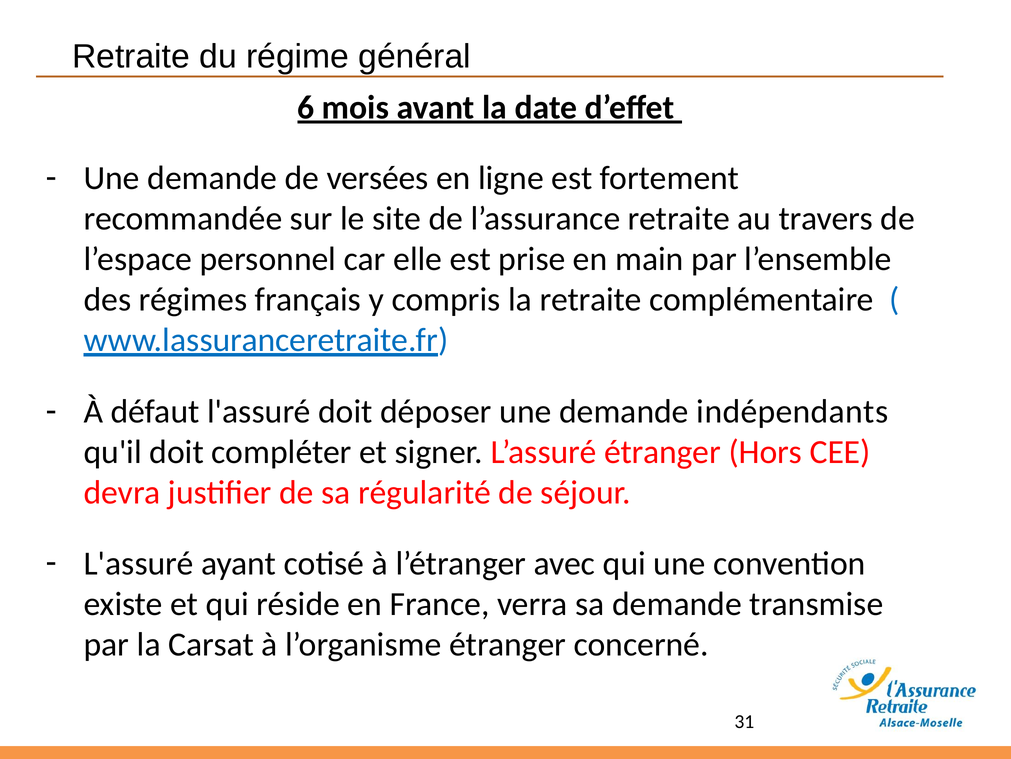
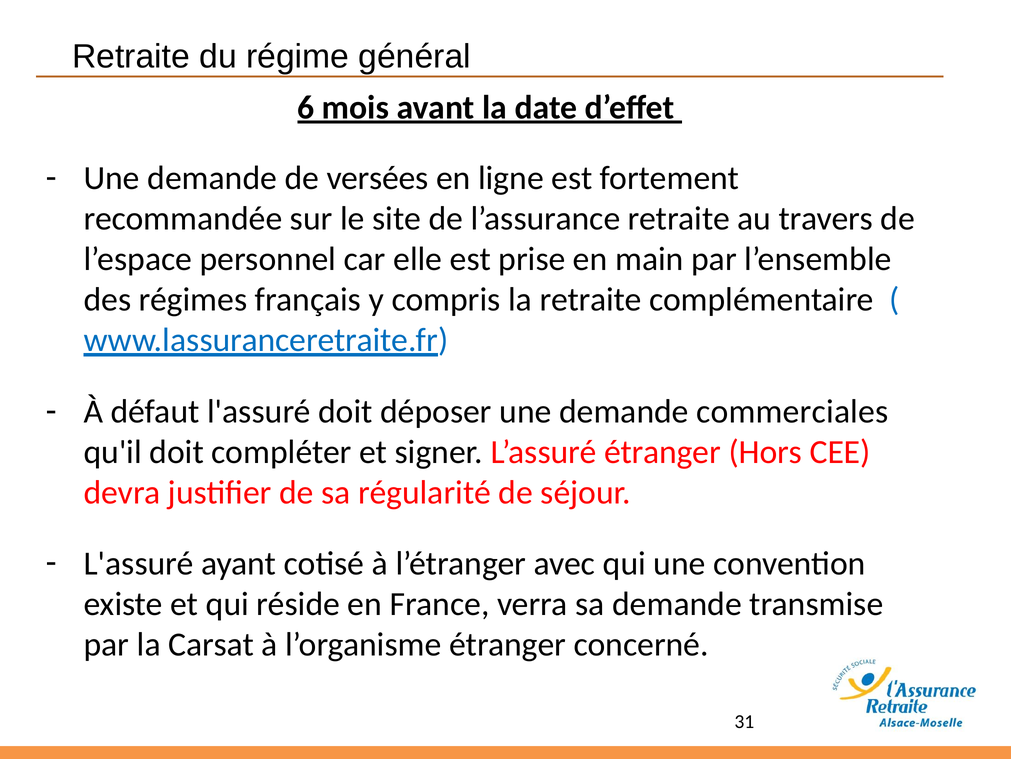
indépendants: indépendants -> commerciales (792, 411)
